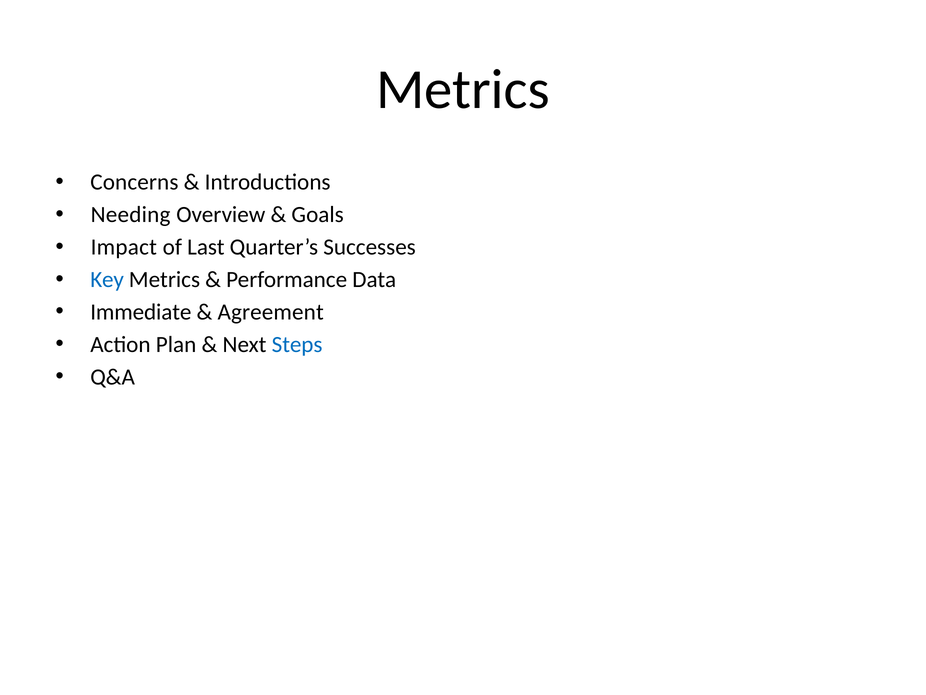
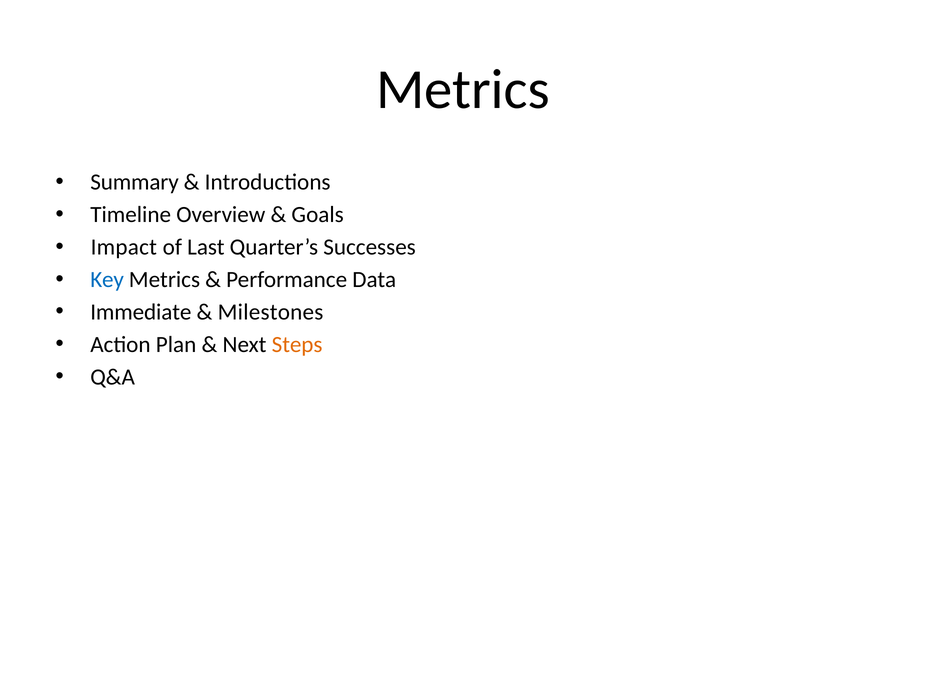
Concerns: Concerns -> Summary (135, 182)
Needing: Needing -> Timeline (131, 215)
Agreement: Agreement -> Milestones (271, 312)
Steps colour: blue -> orange (297, 344)
